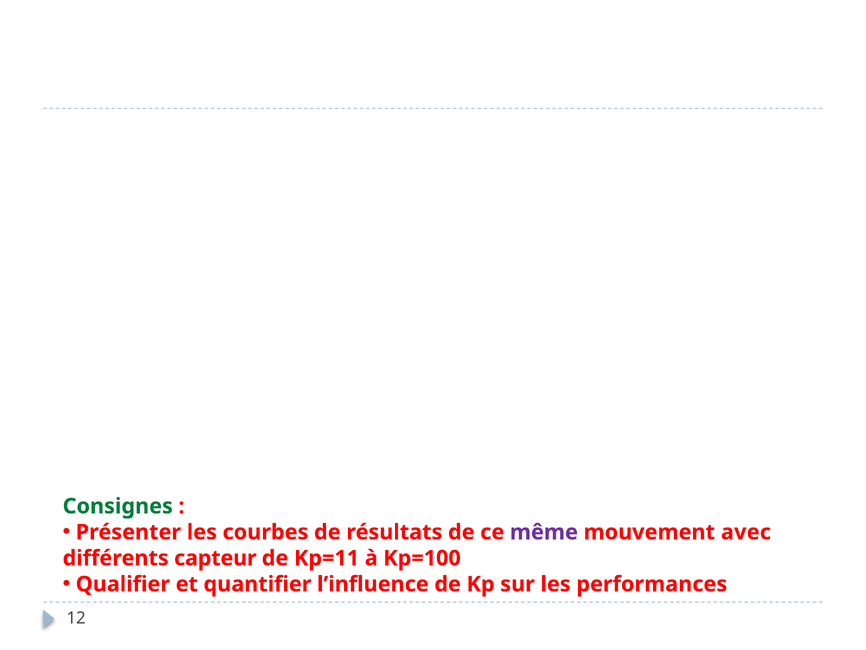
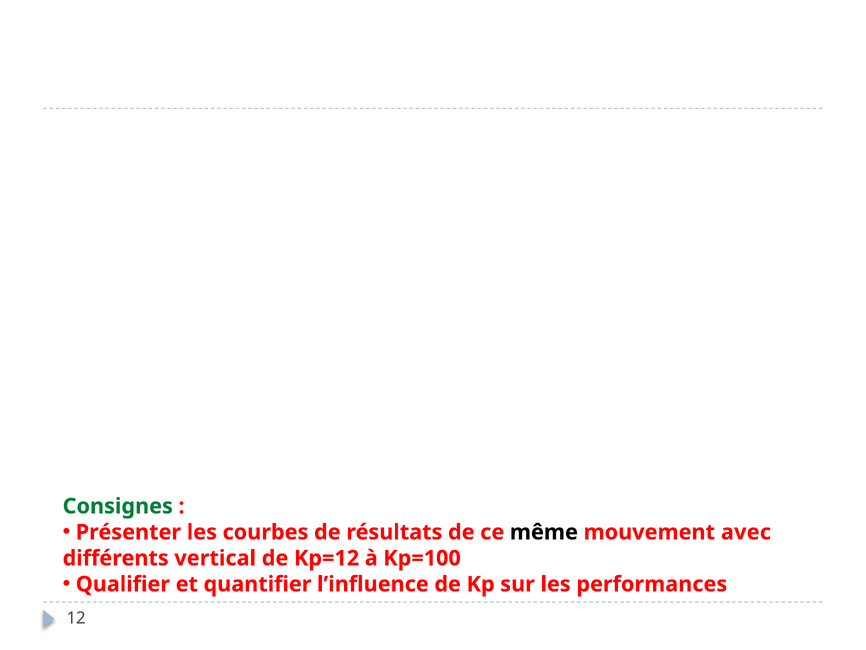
même colour: purple -> black (544, 532)
capteur: capteur -> vertical (215, 558)
Kp=11: Kp=11 -> Kp=12 (327, 558)
